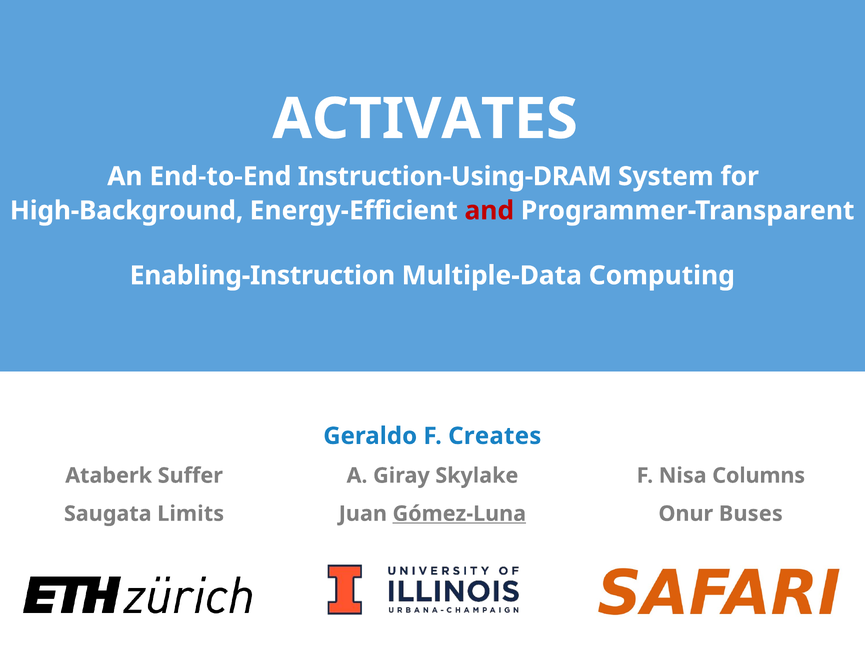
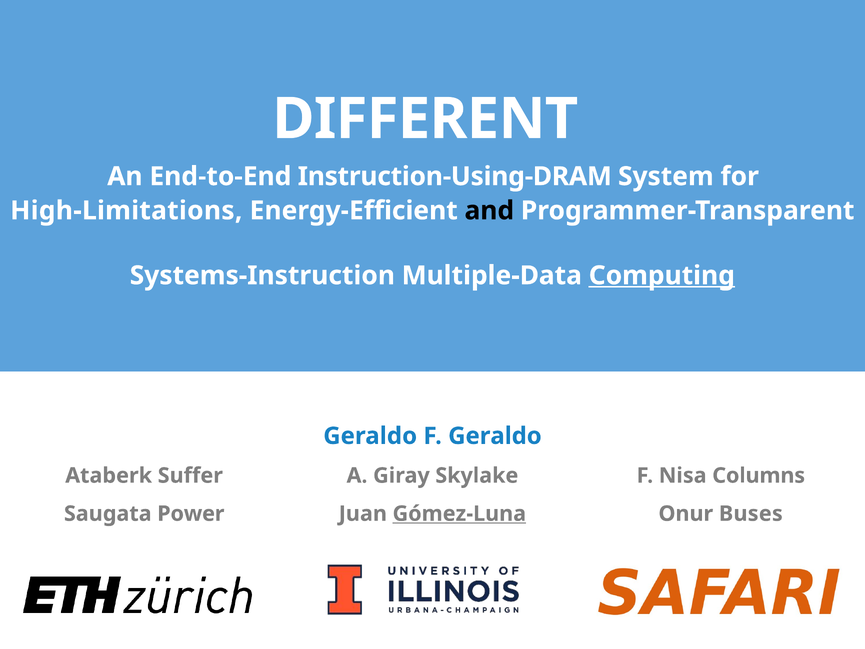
ACTIVATES: ACTIVATES -> DIFFERENT (425, 119)
High-Background: High-Background -> High-Limitations (126, 211)
and colour: red -> black (489, 211)
Enabling-Instruction: Enabling-Instruction -> Systems-Instruction (262, 275)
Computing underline: none -> present (662, 275)
F Creates: Creates -> Geraldo (495, 436)
Limits: Limits -> Power (191, 514)
